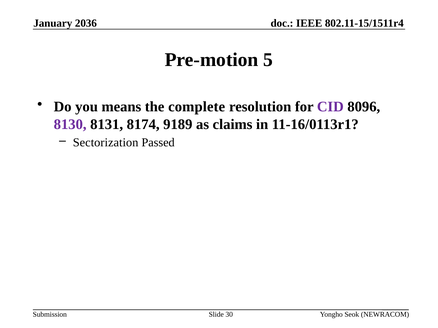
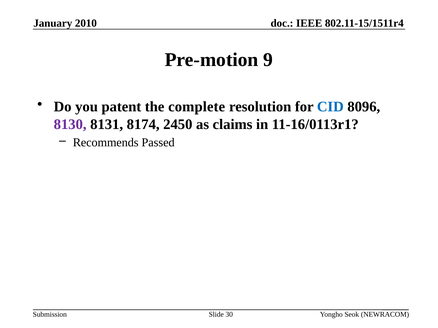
2036: 2036 -> 2010 (86, 23)
5: 5 -> 9 (268, 60)
means: means -> patent (121, 107)
CID colour: purple -> blue (330, 107)
9189: 9189 -> 2450 (178, 124)
Sectorization: Sectorization -> Recommends (106, 143)
